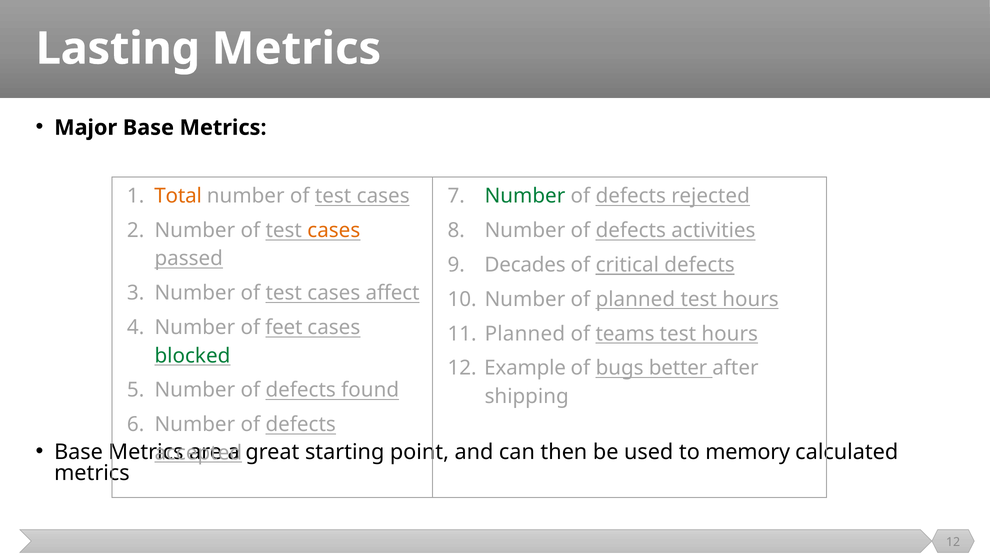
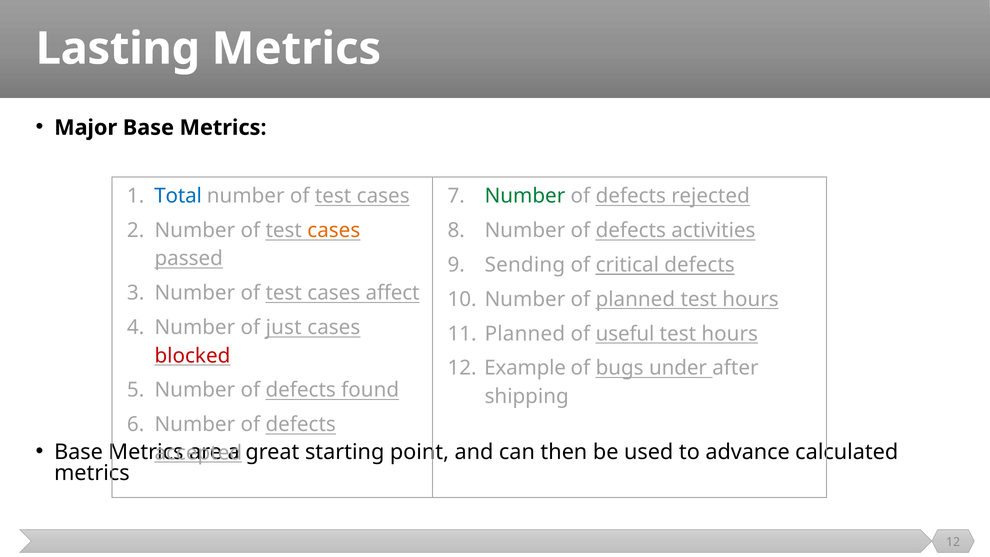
Total colour: orange -> blue (178, 196)
Decades: Decades -> Sending (525, 265)
feet: feet -> just (284, 327)
teams: teams -> useful (625, 334)
blocked colour: green -> red (192, 356)
better: better -> under (678, 368)
memory: memory -> advance (748, 452)
